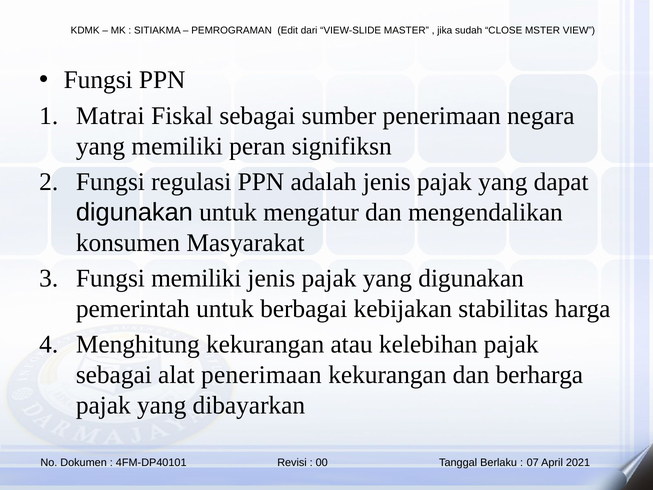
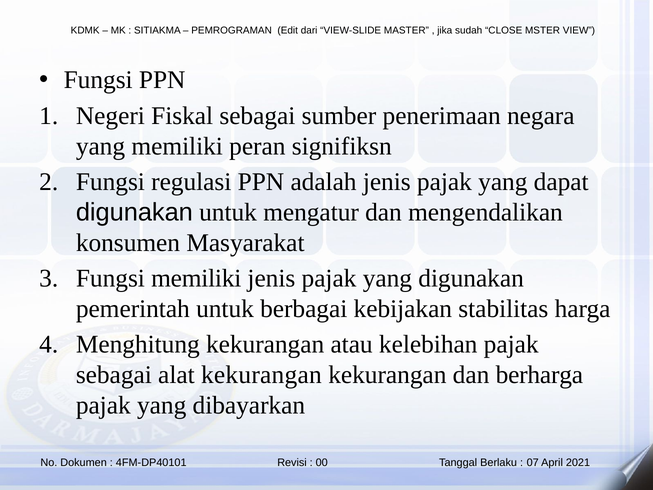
Matrai: Matrai -> Negeri (110, 116)
alat penerimaan: penerimaan -> kekurangan (261, 375)
